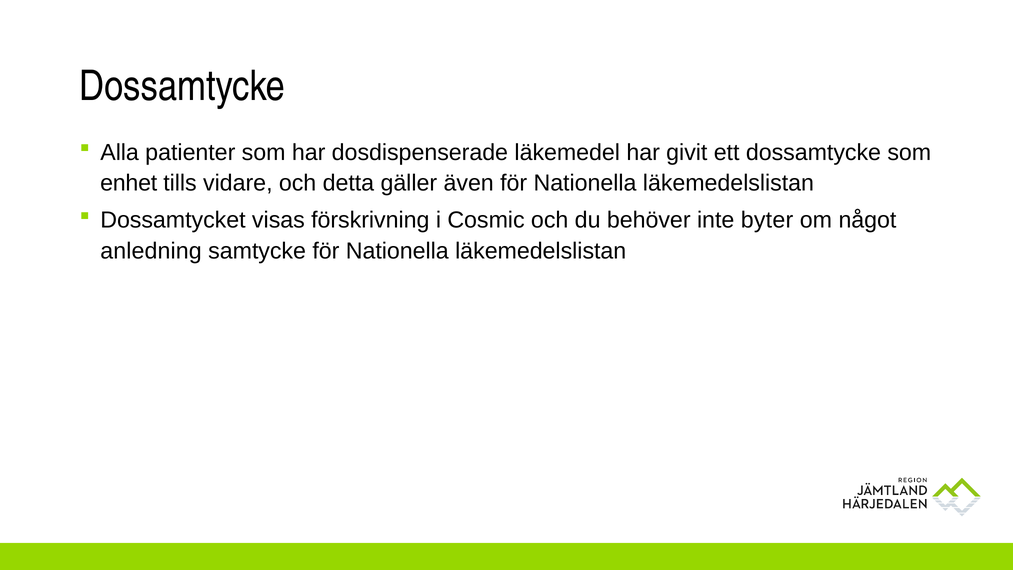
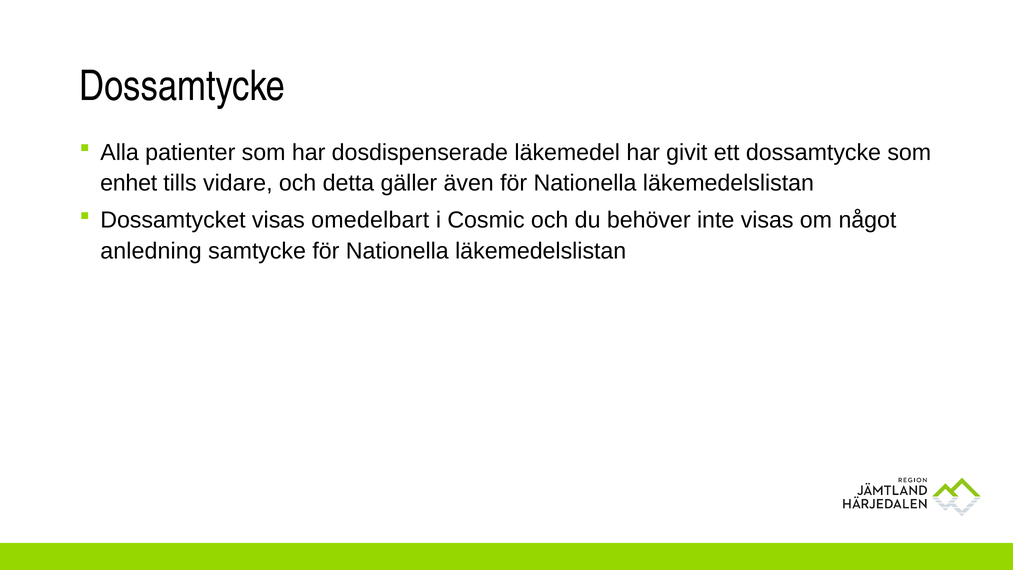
förskrivning: förskrivning -> omedelbart (370, 220)
inte byter: byter -> visas (767, 220)
